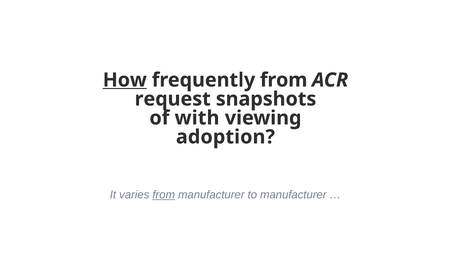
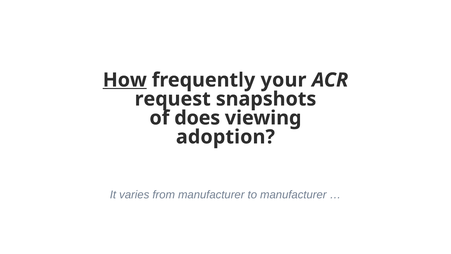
frequently from: from -> your (283, 80)
with: with -> does (197, 118)
from underline: present -> none (164, 194)
